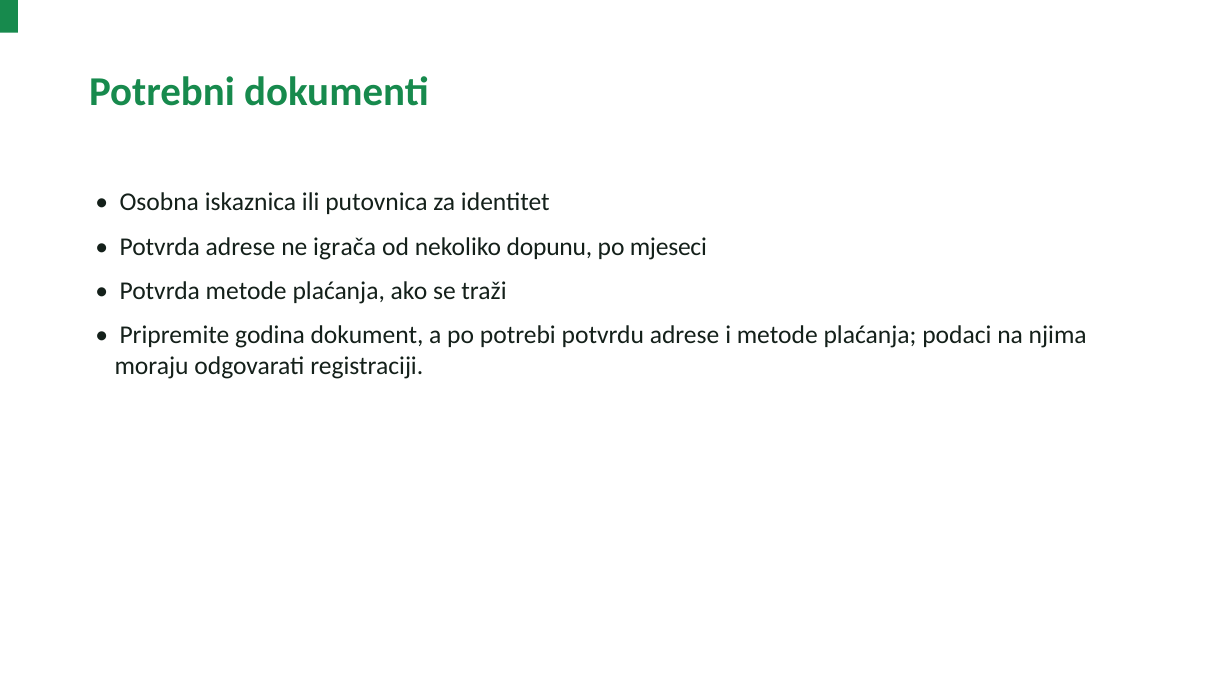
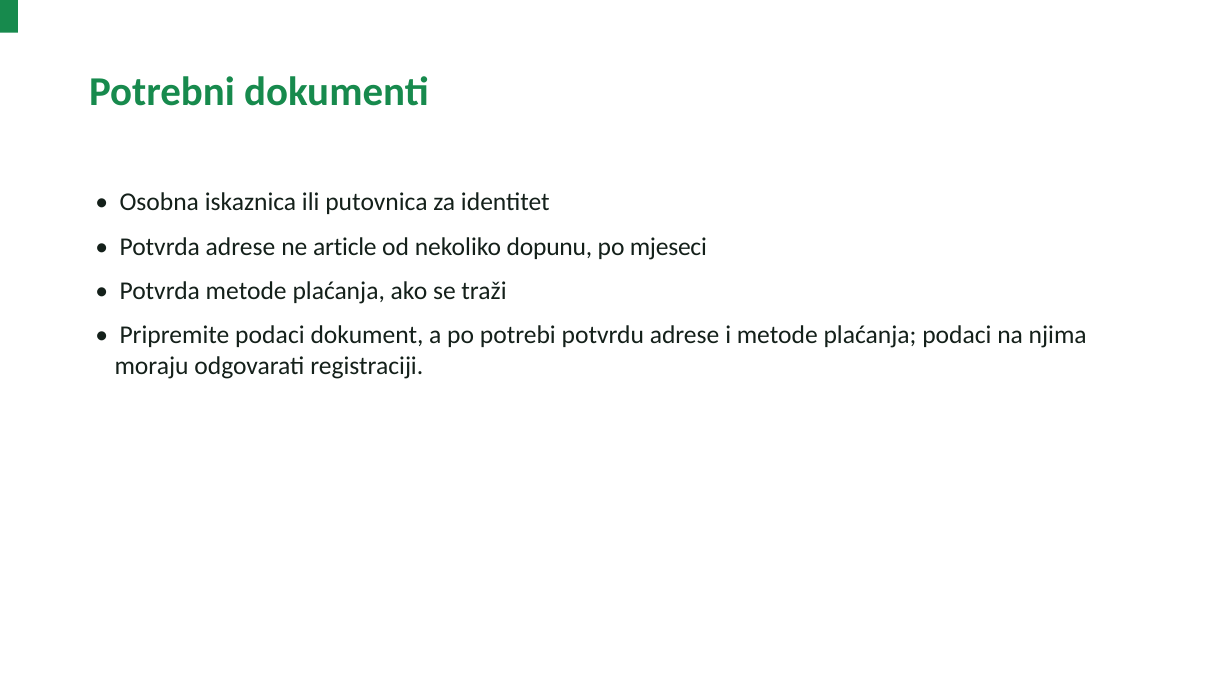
igrača: igrača -> article (345, 247)
Pripremite godina: godina -> podaci (270, 335)
